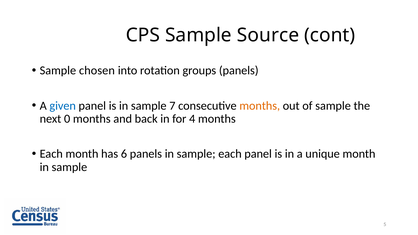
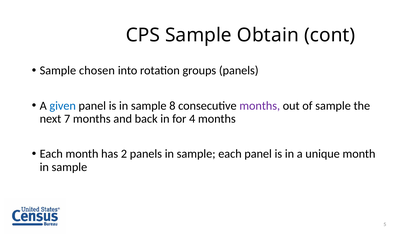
Source: Source -> Obtain (268, 35)
7: 7 -> 8 (172, 106)
months colour: orange -> purple (260, 106)
0: 0 -> 7 (67, 119)
6: 6 -> 2 (124, 154)
